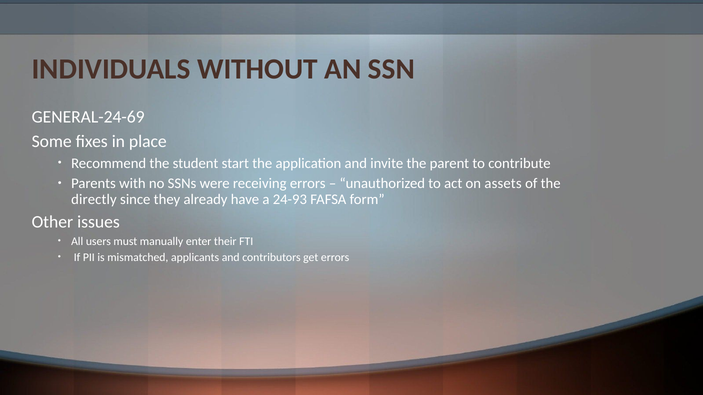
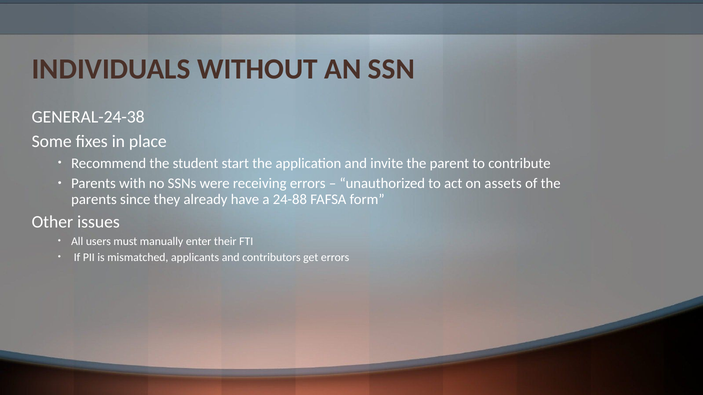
GENERAL-24-69: GENERAL-24-69 -> GENERAL-24-38 (88, 117)
directly: directly -> parents (94, 199)
24-93: 24-93 -> 24-88 (290, 199)
